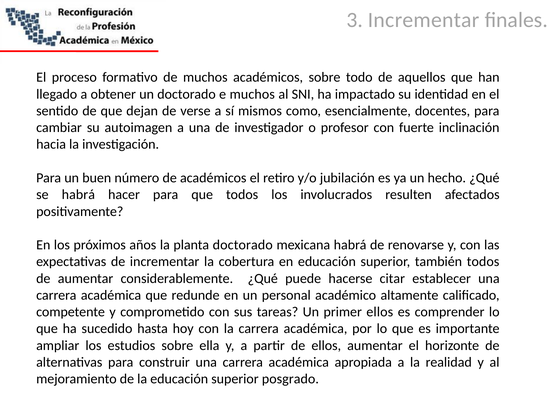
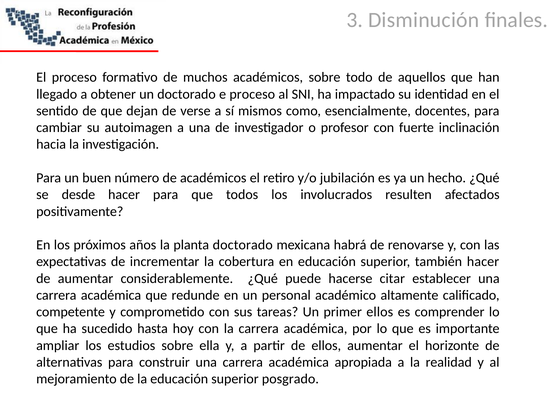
3 Incrementar: Incrementar -> Disminución (424, 20)
e muchos: muchos -> proceso (252, 94)
se habrá: habrá -> desde (78, 195)
también todos: todos -> hacer (483, 262)
